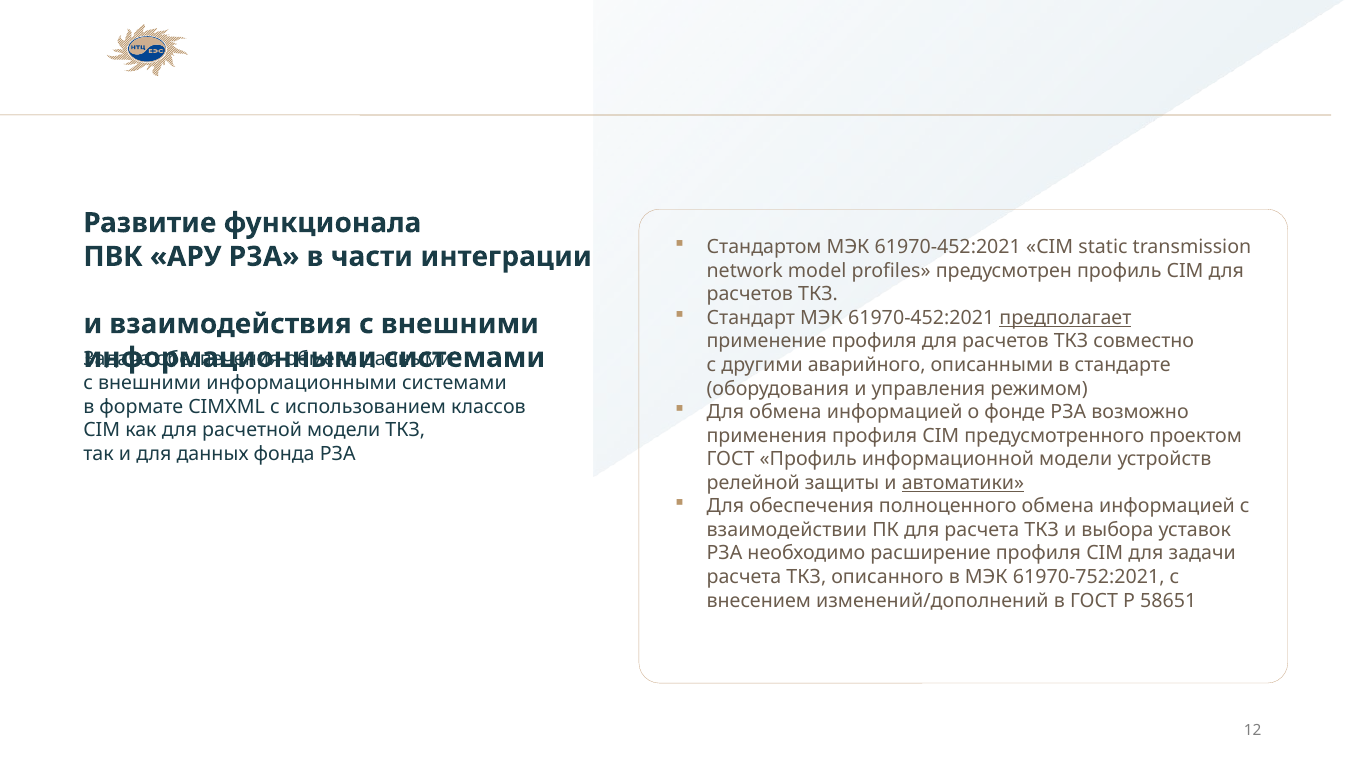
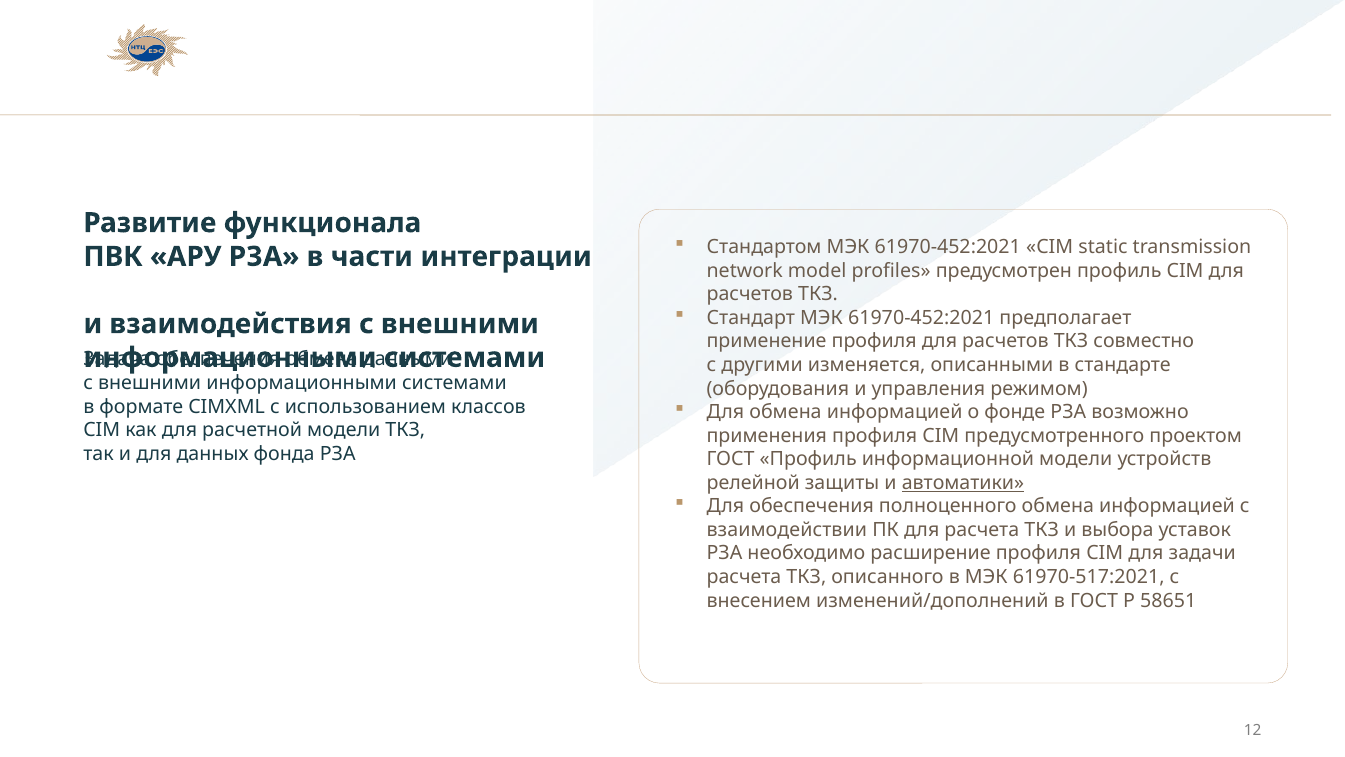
предполагает underline: present -> none (1065, 318)
аварийного: аварийного -> изменяется (867, 365)
61970-752:2021: 61970-752:2021 -> 61970-517:2021 (1089, 577)
